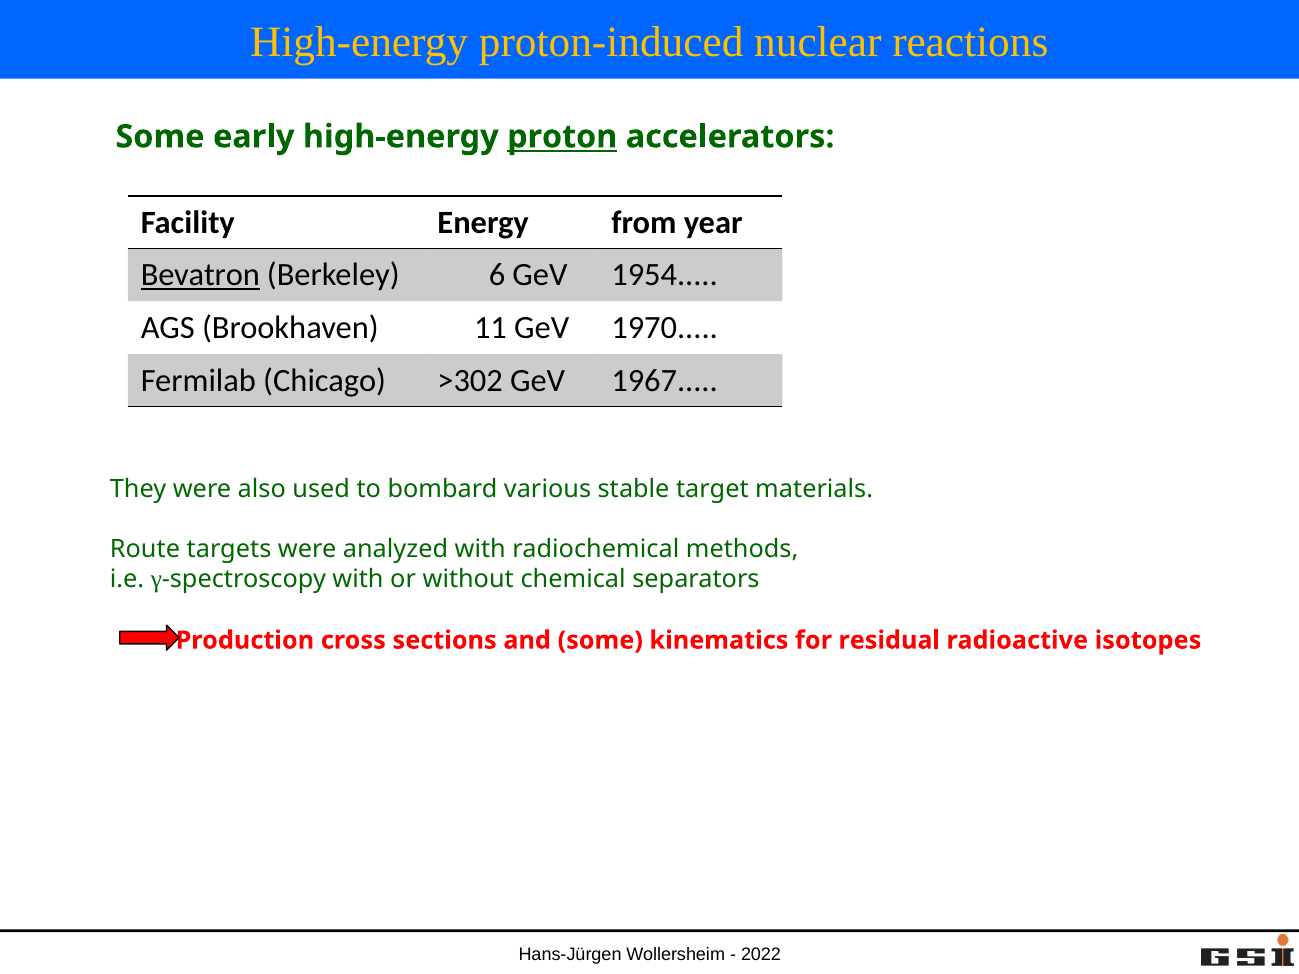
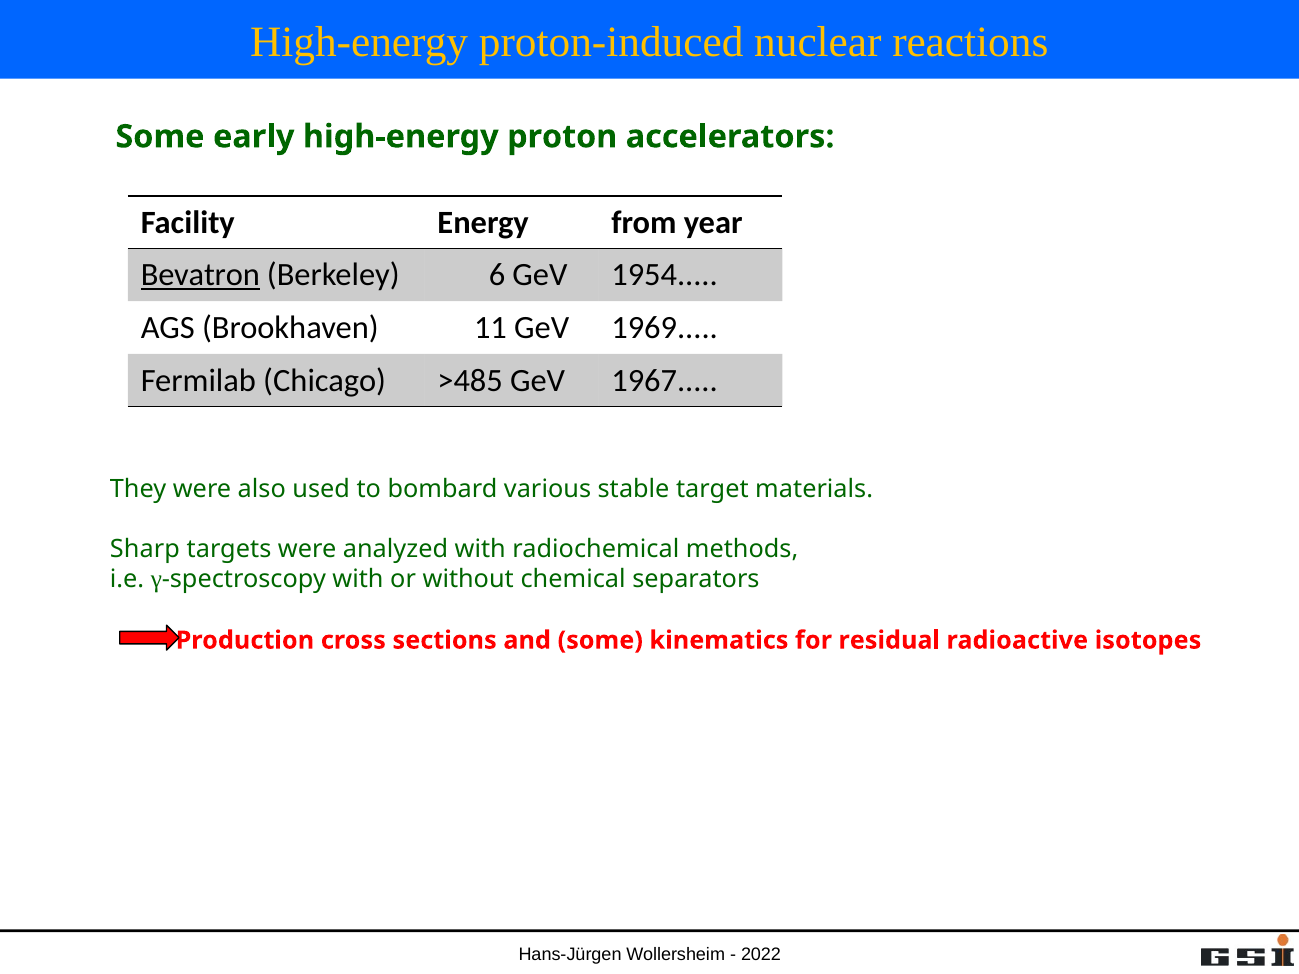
proton underline: present -> none (562, 137)
1970: 1970 -> 1969 (665, 328)
>302: >302 -> >485 (470, 381)
Route: Route -> Sharp (145, 549)
